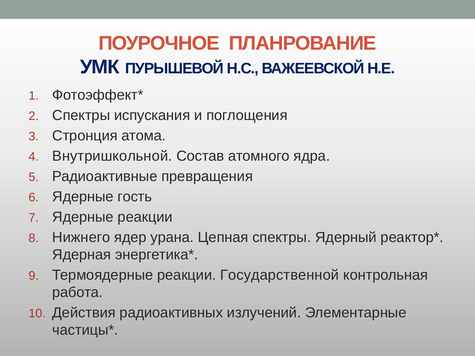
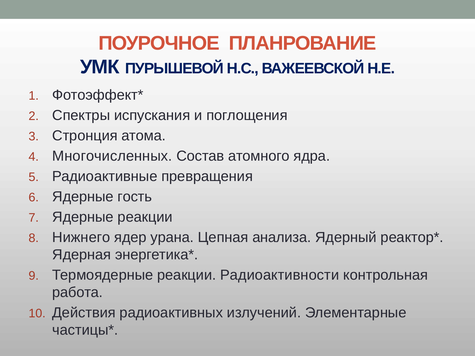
Внутришкольной: Внутришкольной -> Многочисленных (112, 156)
Цепная спектры: спектры -> анализа (282, 237)
Государственной: Государственной -> Радиоактивности (280, 275)
